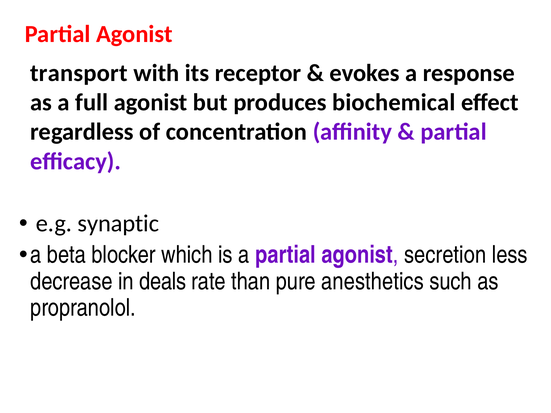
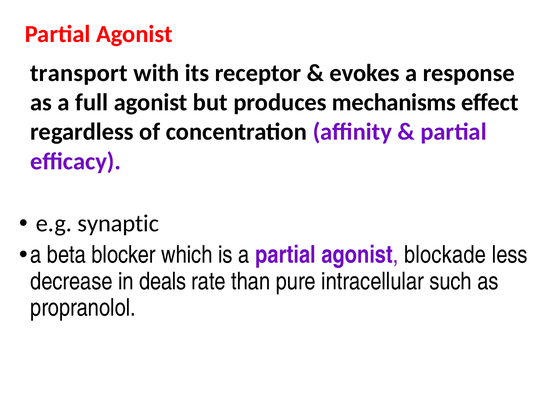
biochemical: biochemical -> mechanisms (394, 103)
secretion: secretion -> blockade (445, 255)
anesthetics: anesthetics -> intracellular (373, 282)
